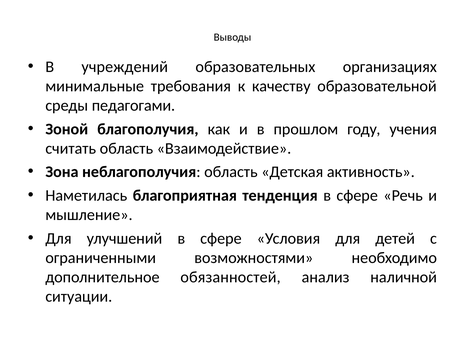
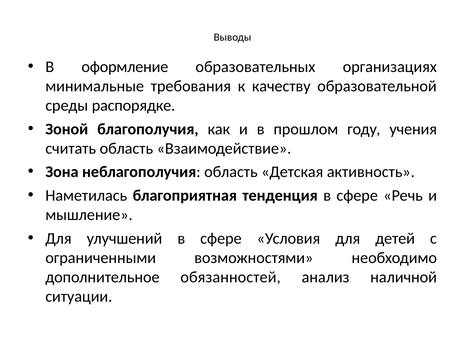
учреждений: учреждений -> оформление (125, 67)
педагогами: педагогами -> распорядке (133, 105)
